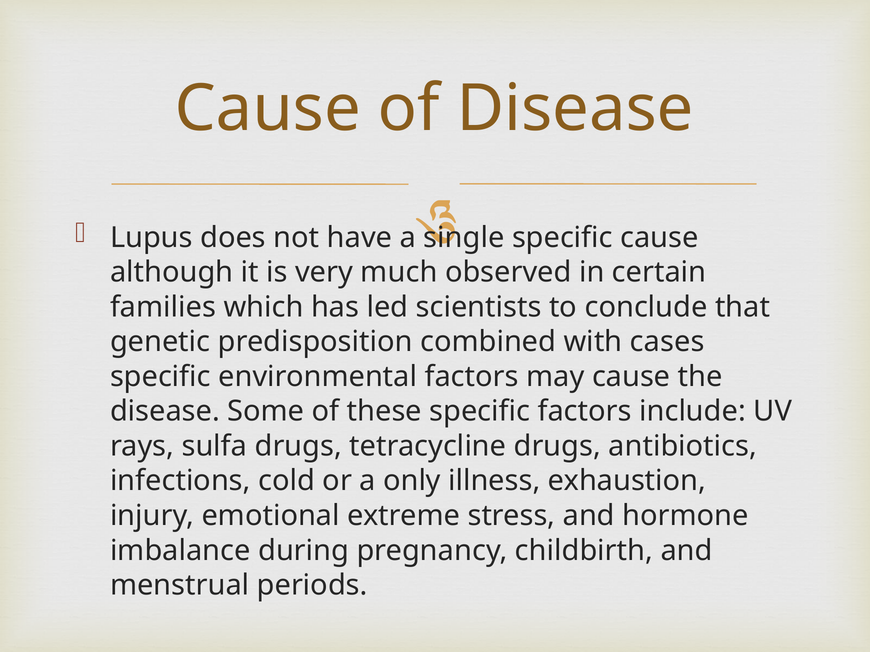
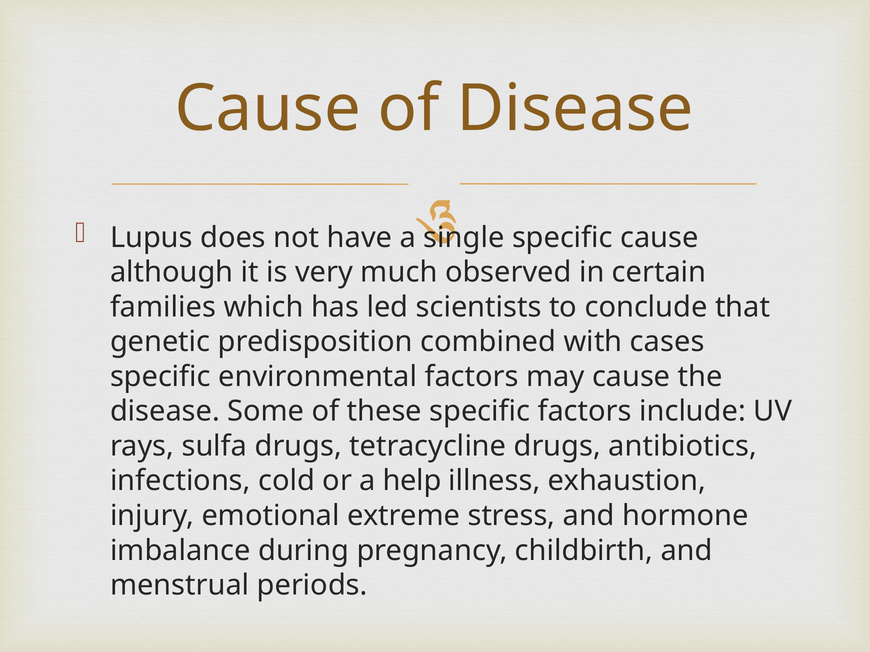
only: only -> help (412, 481)
